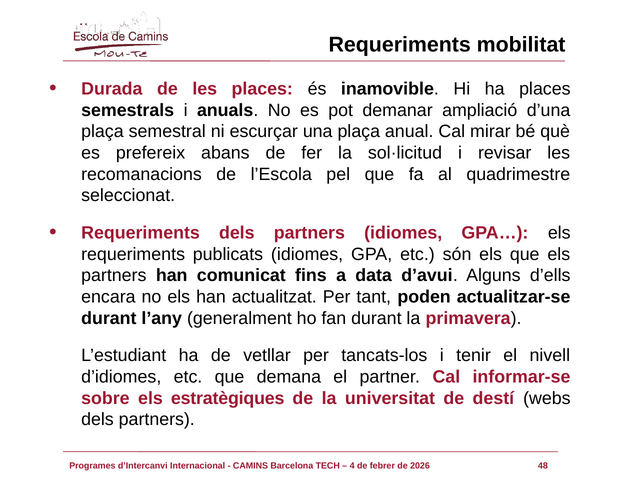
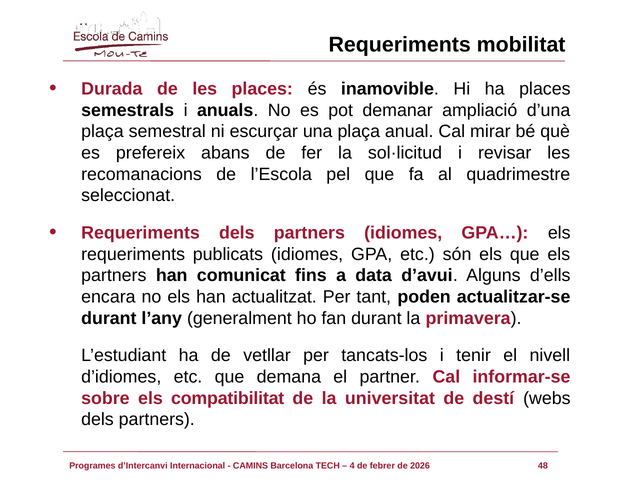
estratègiques: estratègiques -> compatibilitat (228, 398)
